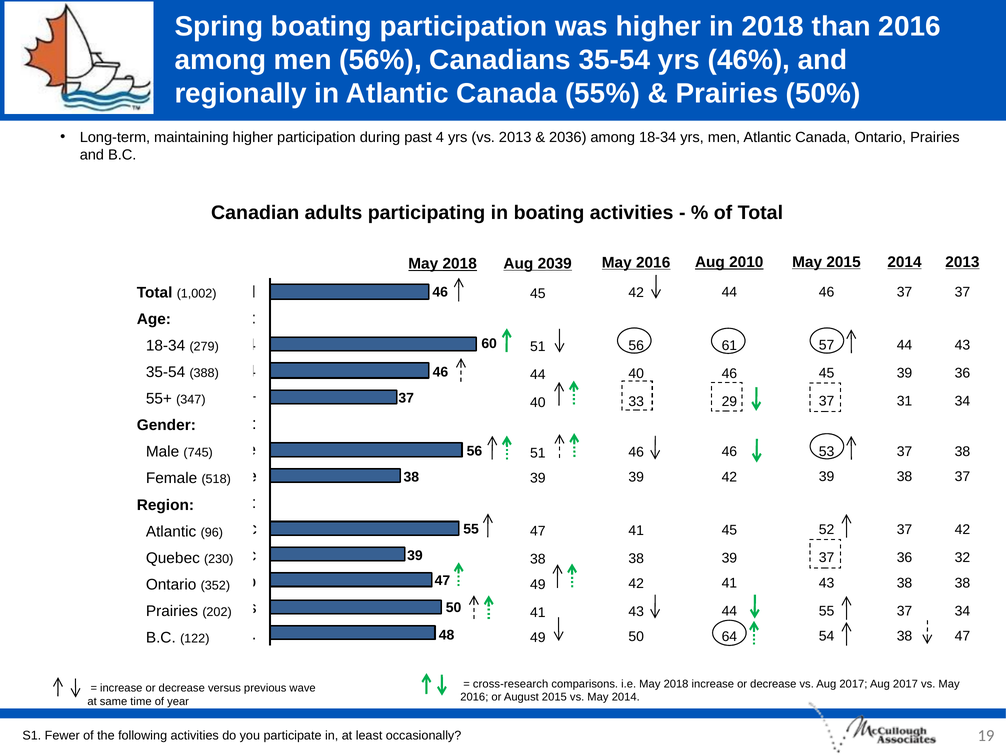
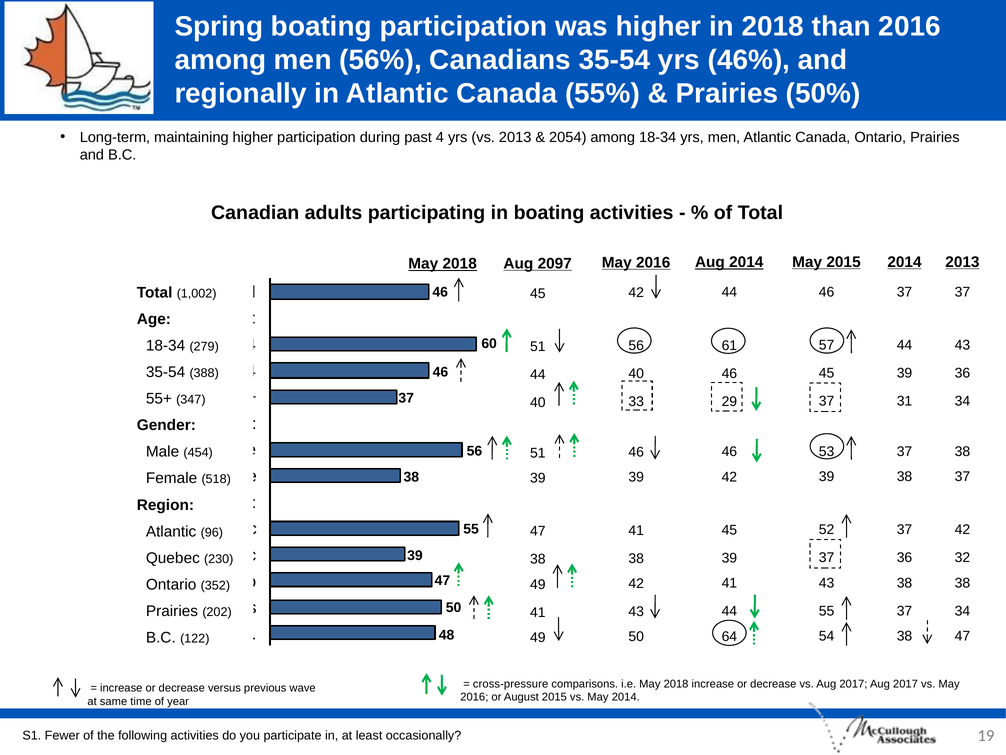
2036: 2036 -> 2054 (568, 137)
Aug 2010: 2010 -> 2014 (746, 262)
2039: 2039 -> 2097 (555, 263)
745: 745 -> 454 (198, 452)
cross-research: cross-research -> cross-pressure (511, 683)
